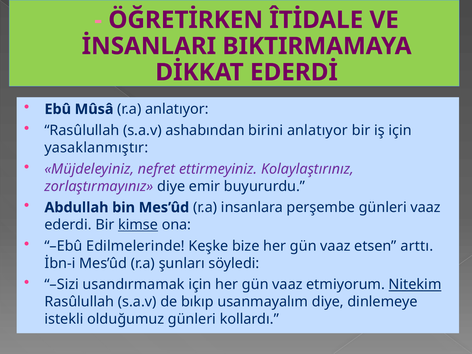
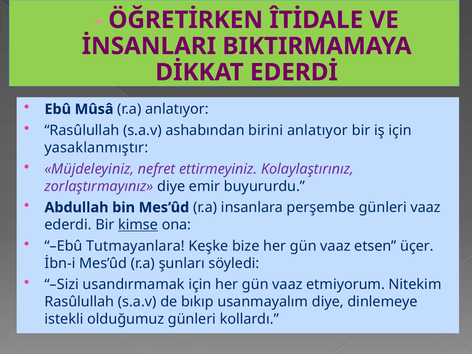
Edilmelerinde: Edilmelerinde -> Tutmayanlara (136, 246)
arttı: arttı -> üçer (417, 246)
Nitekim underline: present -> none (415, 285)
